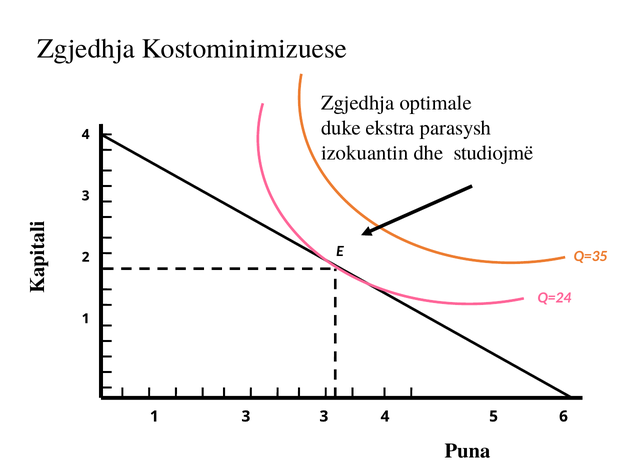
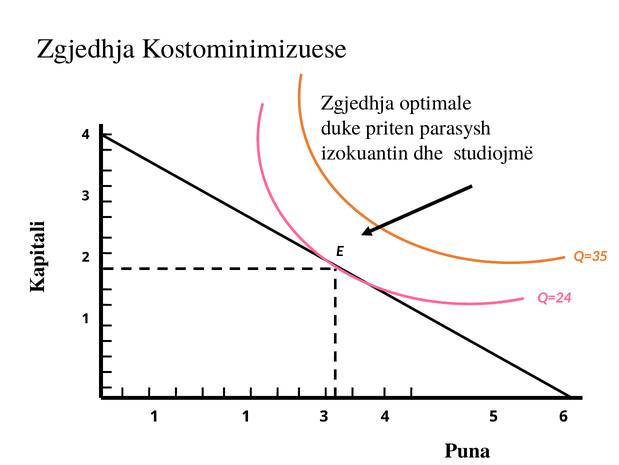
ekstra: ekstra -> priten (390, 128)
1 3: 3 -> 1 (246, 416)
